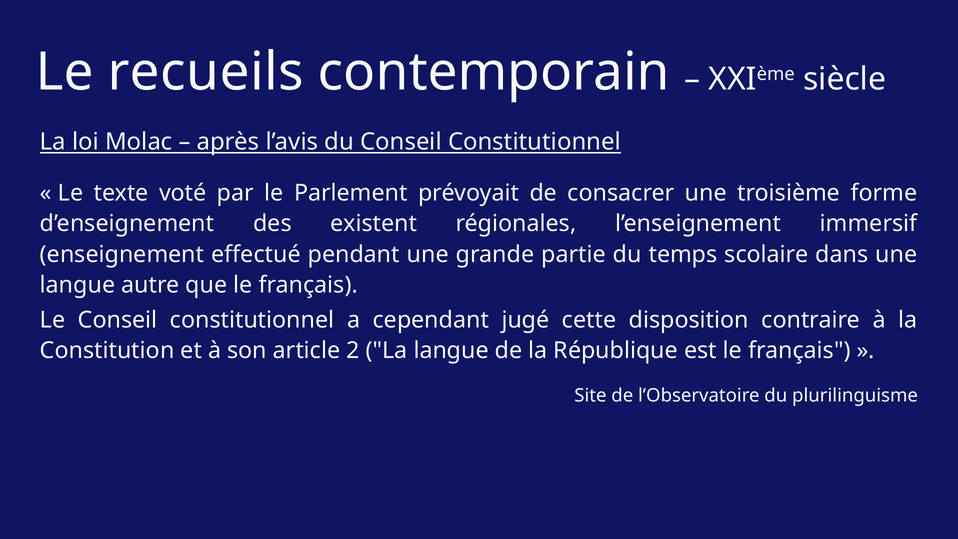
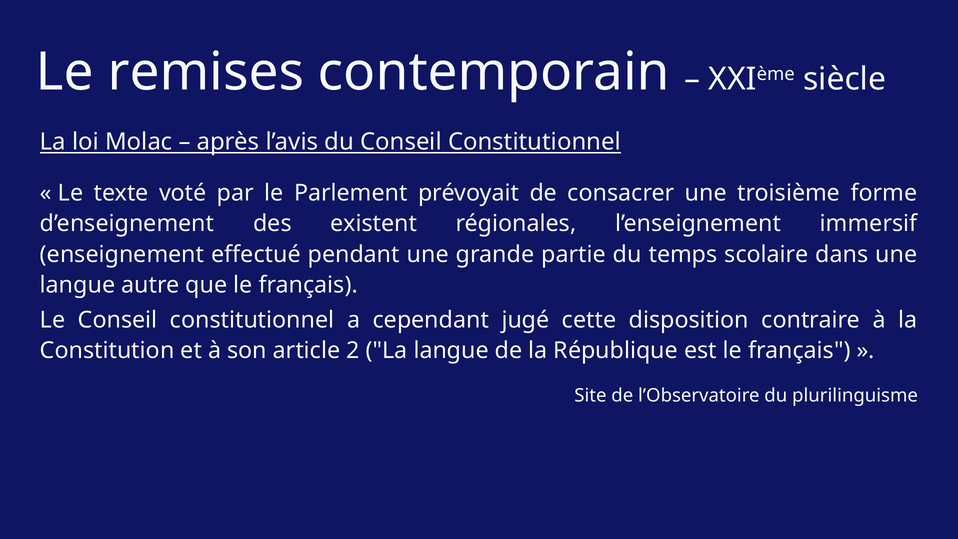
recueils: recueils -> remises (206, 72)
